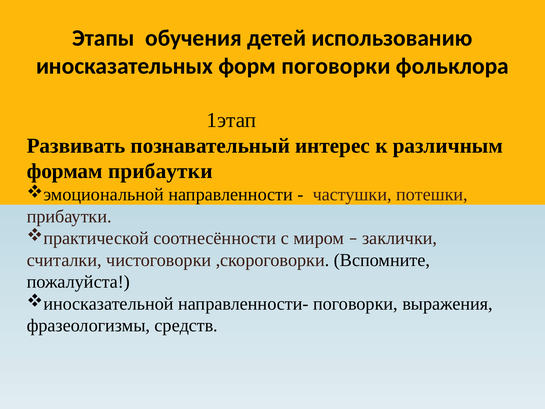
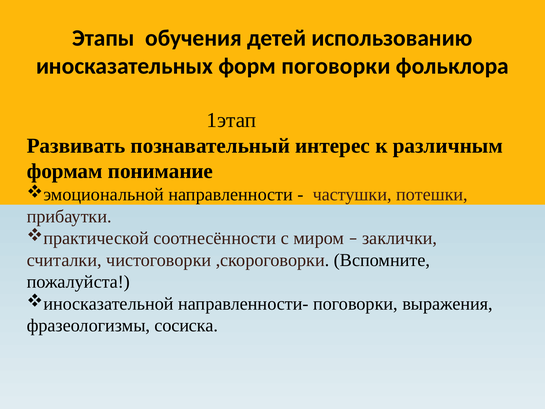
формам прибаутки: прибаутки -> понимание (160, 171)
средств: средств -> сосиска (186, 325)
